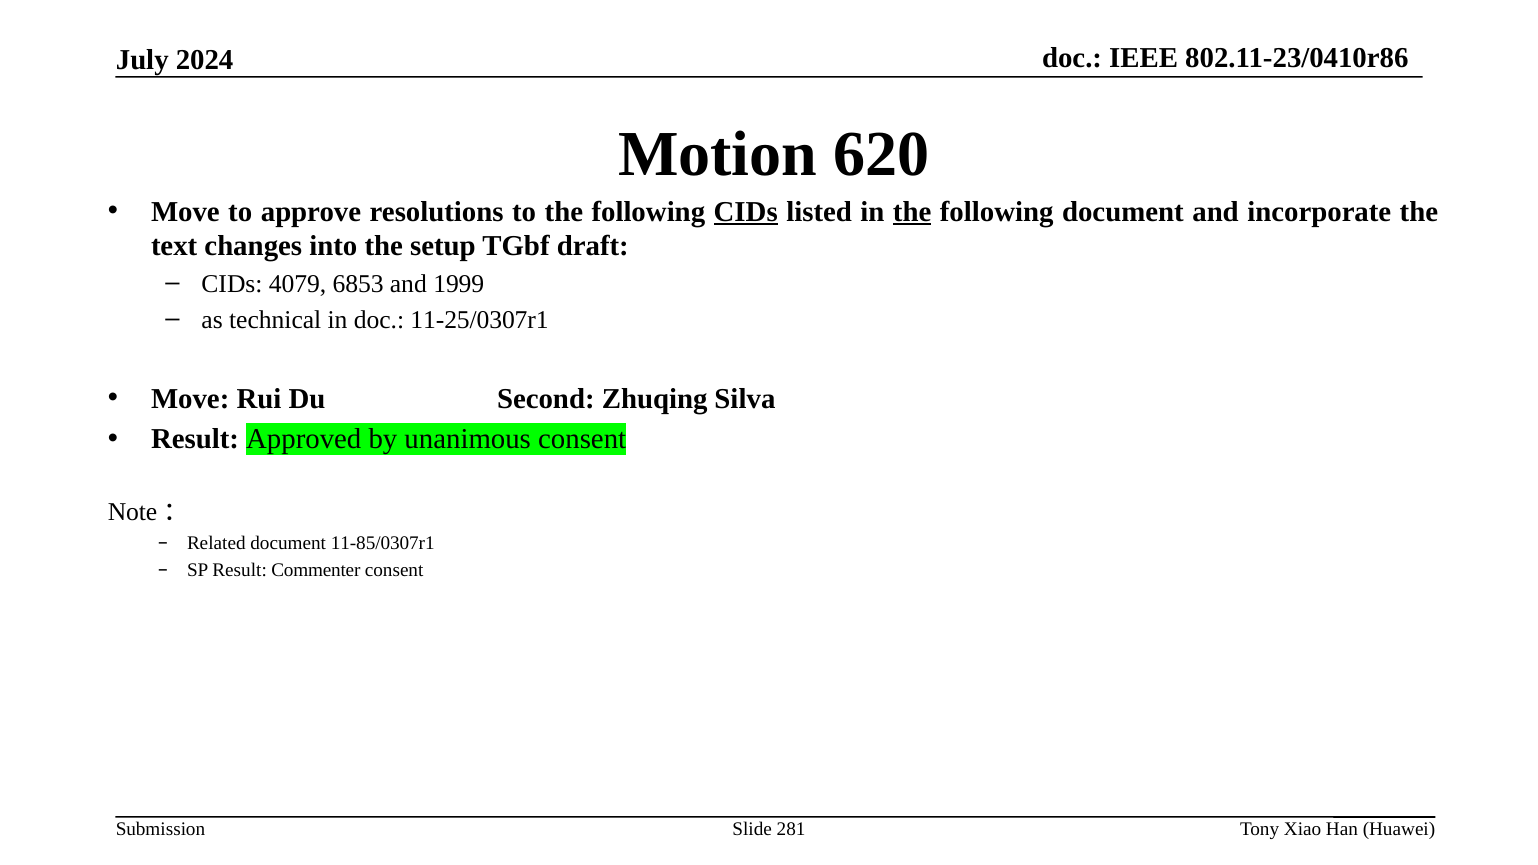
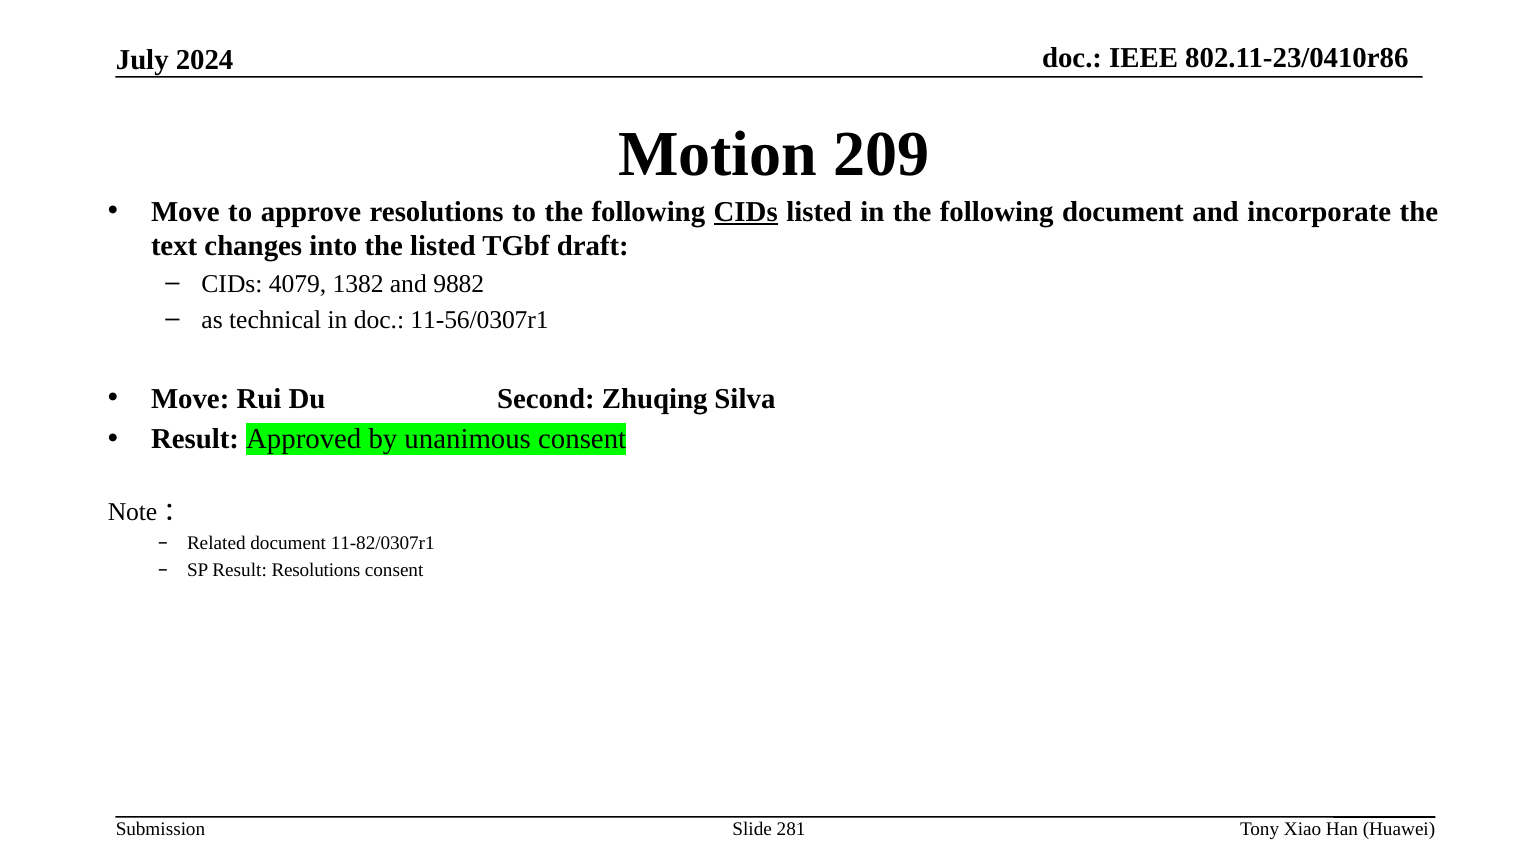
620: 620 -> 209 (881, 154)
the underline: present -> none (912, 212)
the setup: setup -> listed (443, 246)
6853: 6853 -> 1382 (358, 284)
1999: 1999 -> 9882 (459, 284)
11-25/0307r1: 11-25/0307r1 -> 11-56/0307r1 (480, 320)
11-85/0307r1: 11-85/0307r1 -> 11-82/0307r1 (383, 543)
Result Commenter: Commenter -> Resolutions (316, 570)
